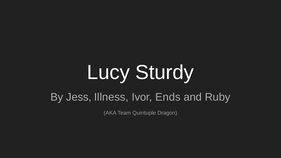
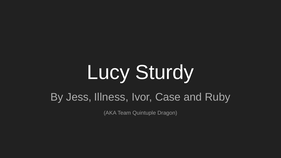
Ends: Ends -> Case (168, 97)
